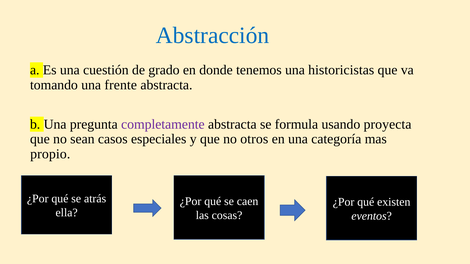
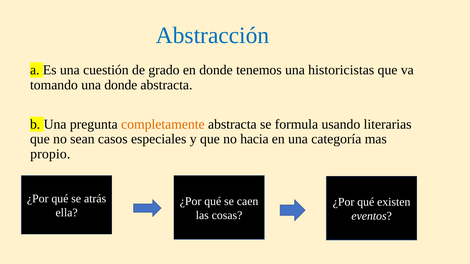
una frente: frente -> donde (121, 85)
completamente colour: purple -> orange (163, 124)
proyecta: proyecta -> literarias (388, 124)
otros: otros -> hacia (254, 139)
